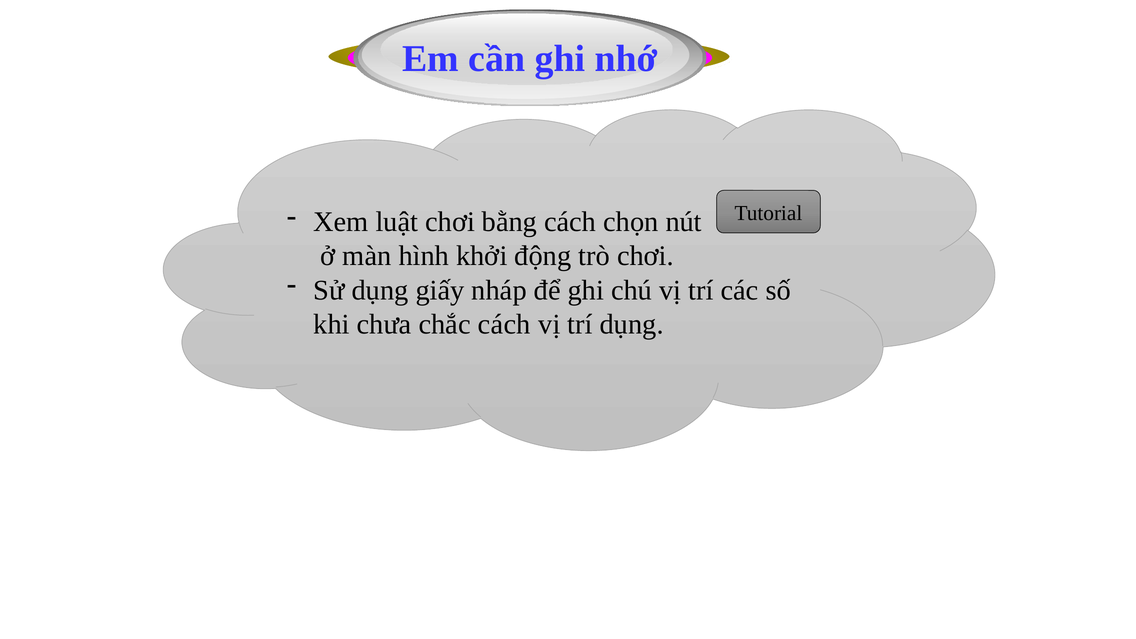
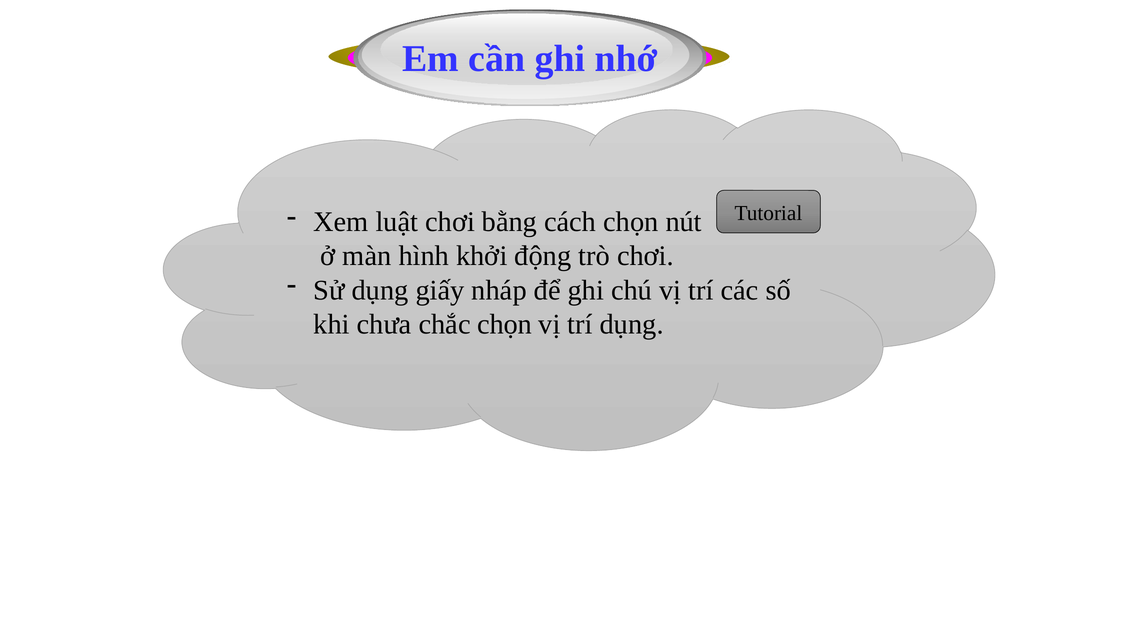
chắc cách: cách -> chọn (505, 324)
